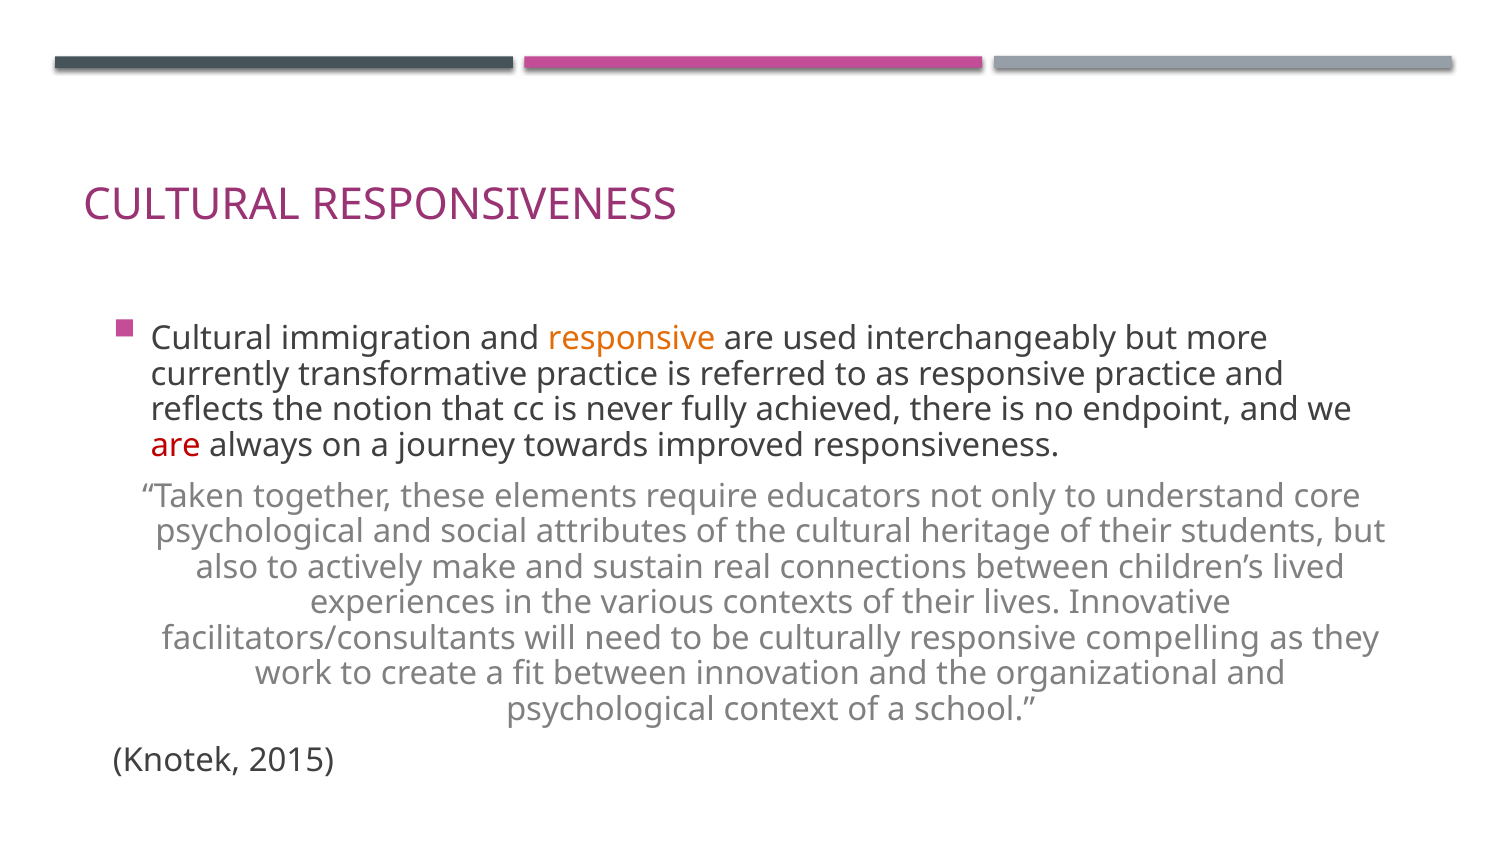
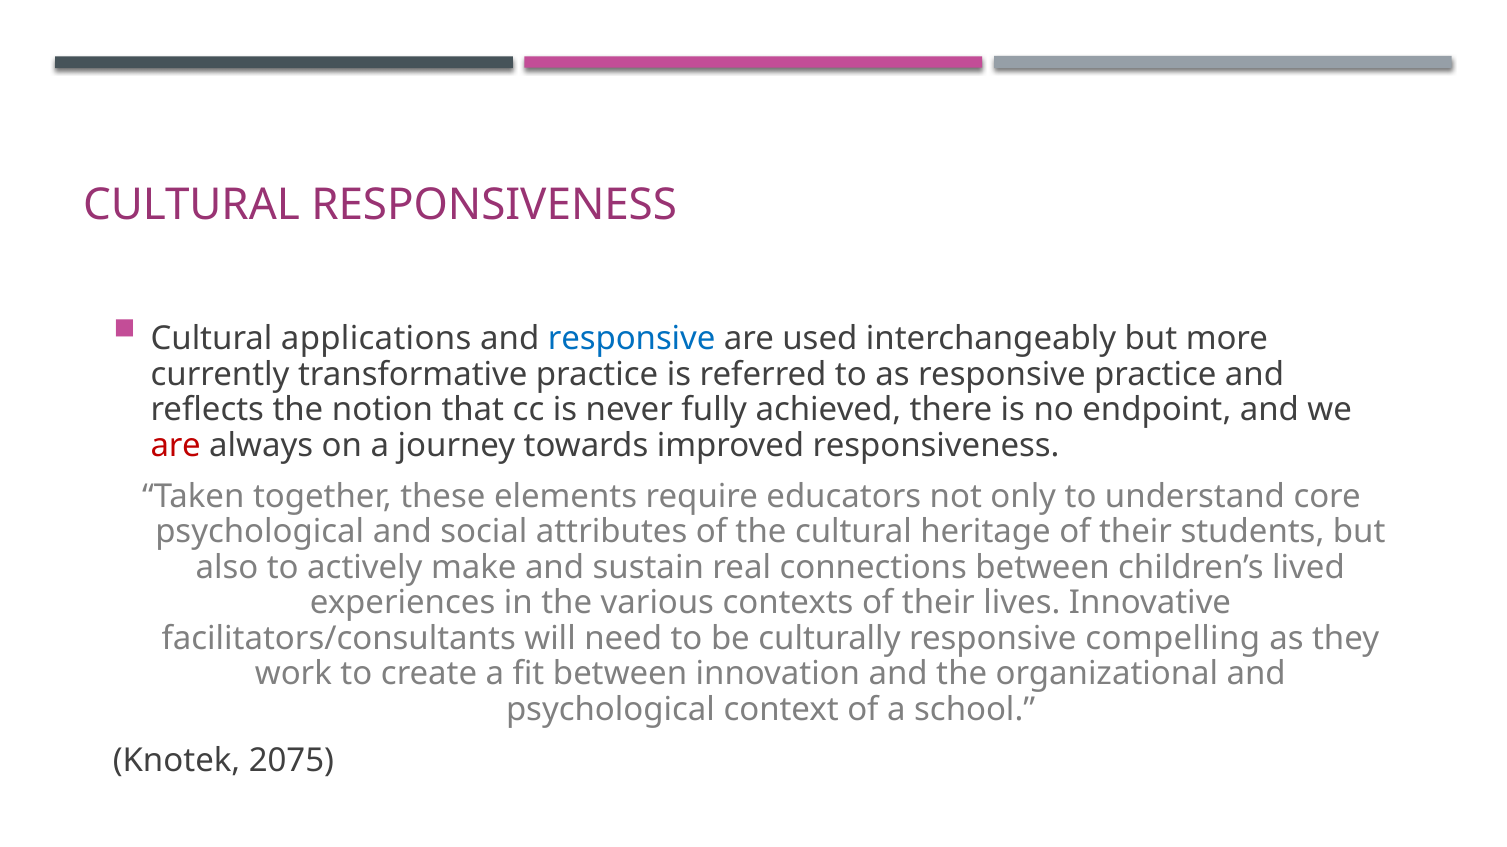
immigration: immigration -> applications (376, 339)
responsive colour: orange -> blue (632, 339)
2015: 2015 -> 2075 (291, 761)
